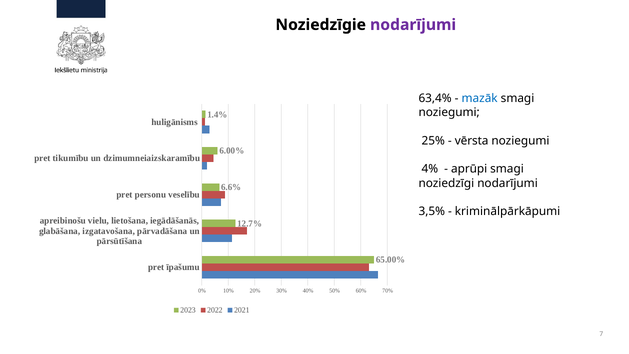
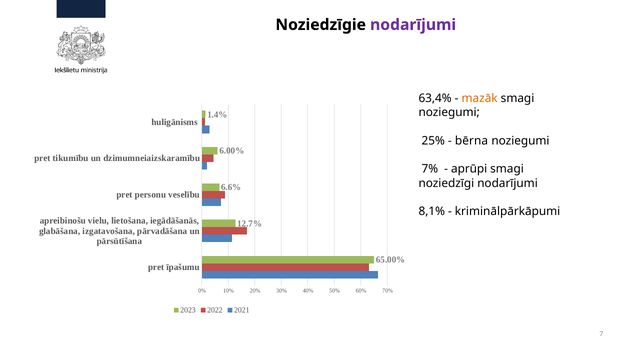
mazāk colour: blue -> orange (480, 98)
vērsta: vērsta -> bērna (472, 141)
4%: 4% -> 7% (430, 169)
3,5%: 3,5% -> 8,1% (432, 211)
